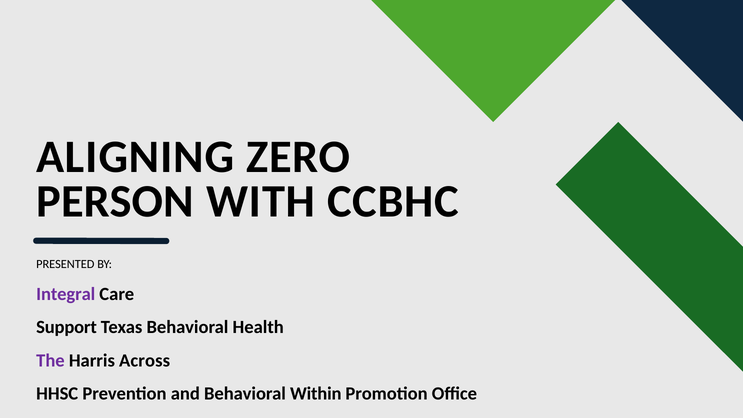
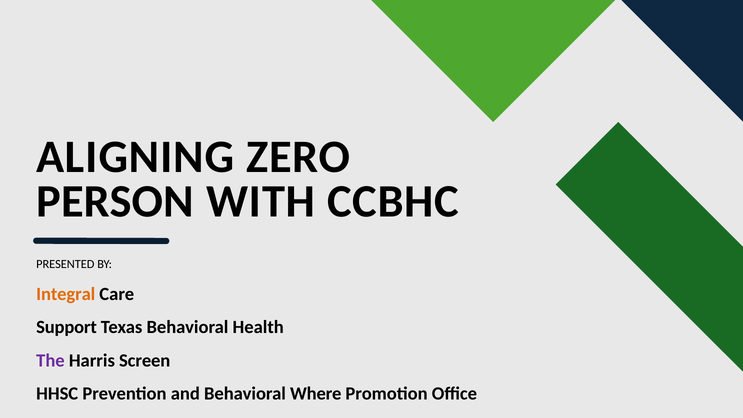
Integral colour: purple -> orange (66, 294)
Across: Across -> Screen (145, 360)
Within: Within -> Where (316, 393)
